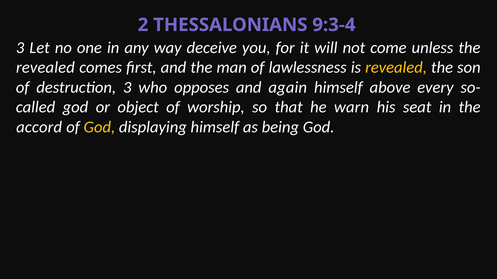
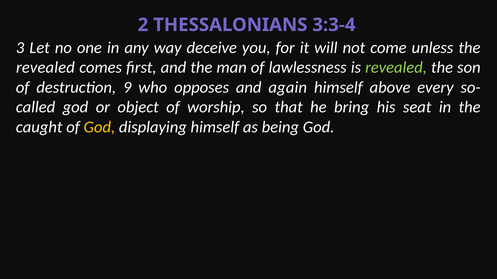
9:3-4: 9:3-4 -> 3:3-4 (334, 25)
revealed colour: yellow -> light green (396, 68)
destruction 3: 3 -> 9 (127, 87)
warn: warn -> bring (352, 107)
accord: accord -> caught (39, 127)
